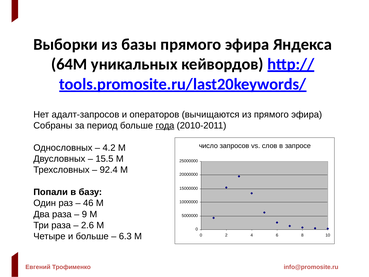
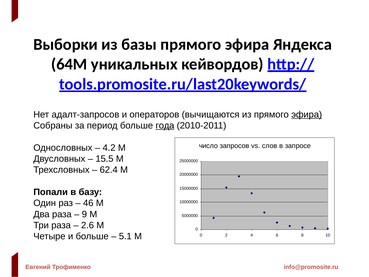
эфира underline: none -> present (307, 114)
92.4: 92.4 -> 62.4 (109, 170)
6.3: 6.3 -> 5.1 (125, 236)
